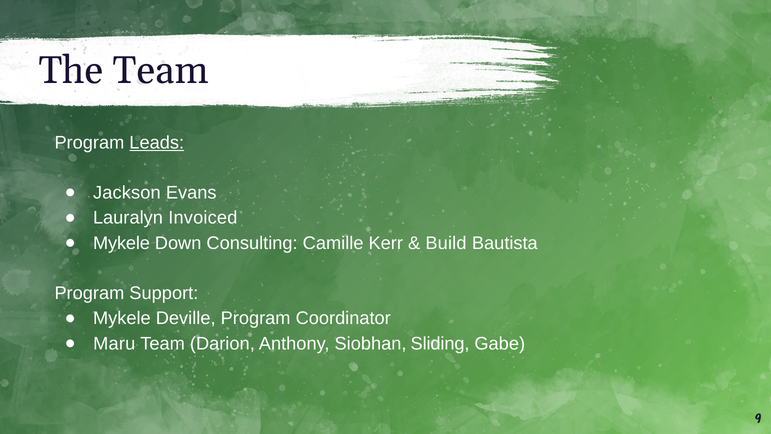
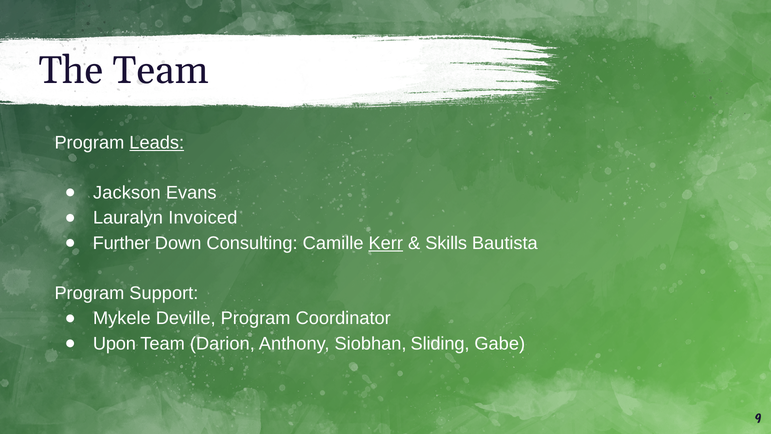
Mykele: Mykele -> Further (122, 243)
Kerr underline: none -> present (386, 243)
Build: Build -> Skills (446, 243)
Maru: Maru -> Upon (114, 343)
